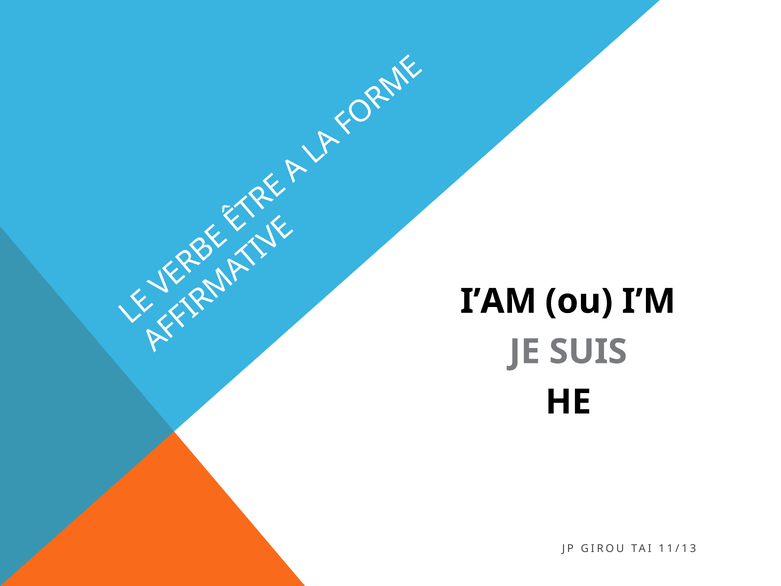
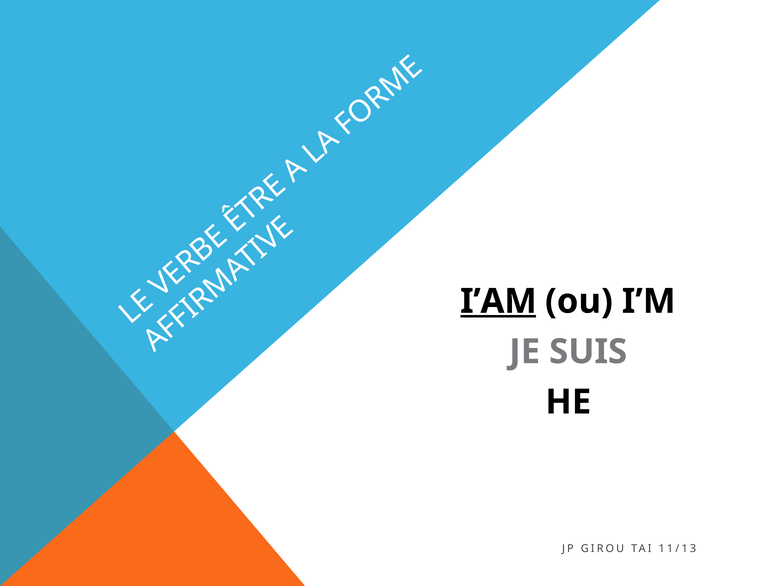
I’AM underline: none -> present (498, 301)
